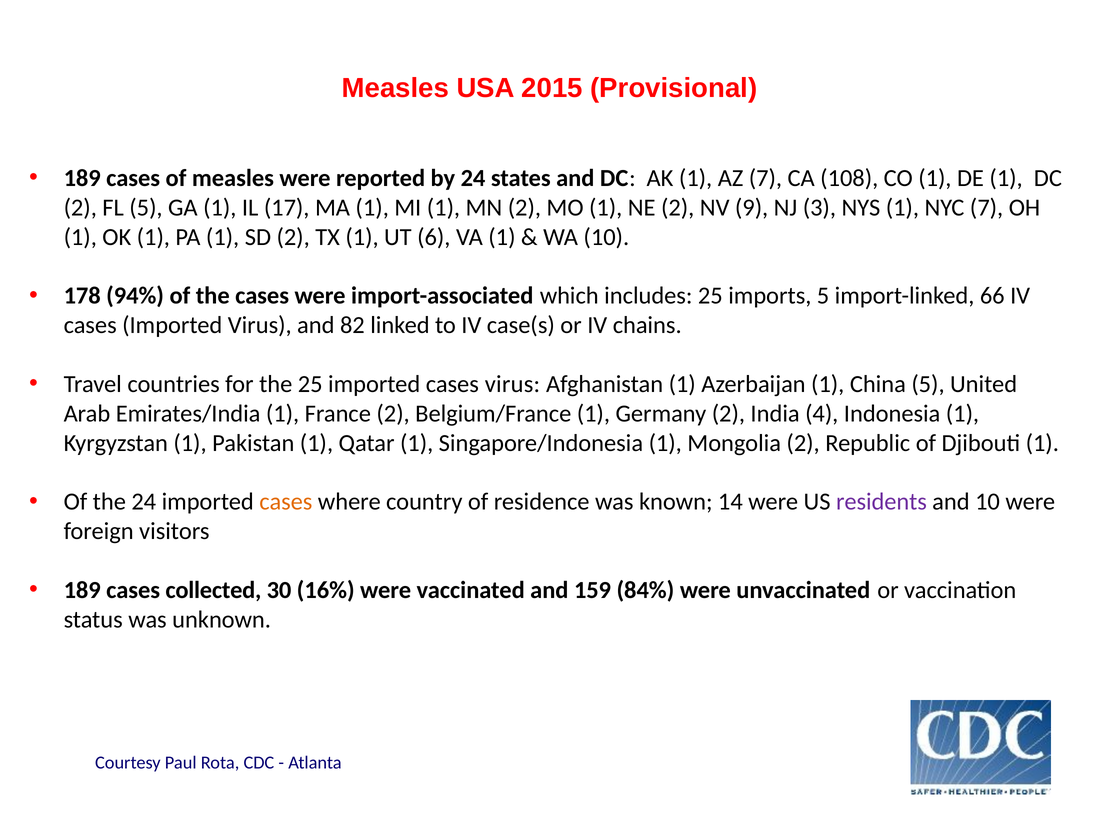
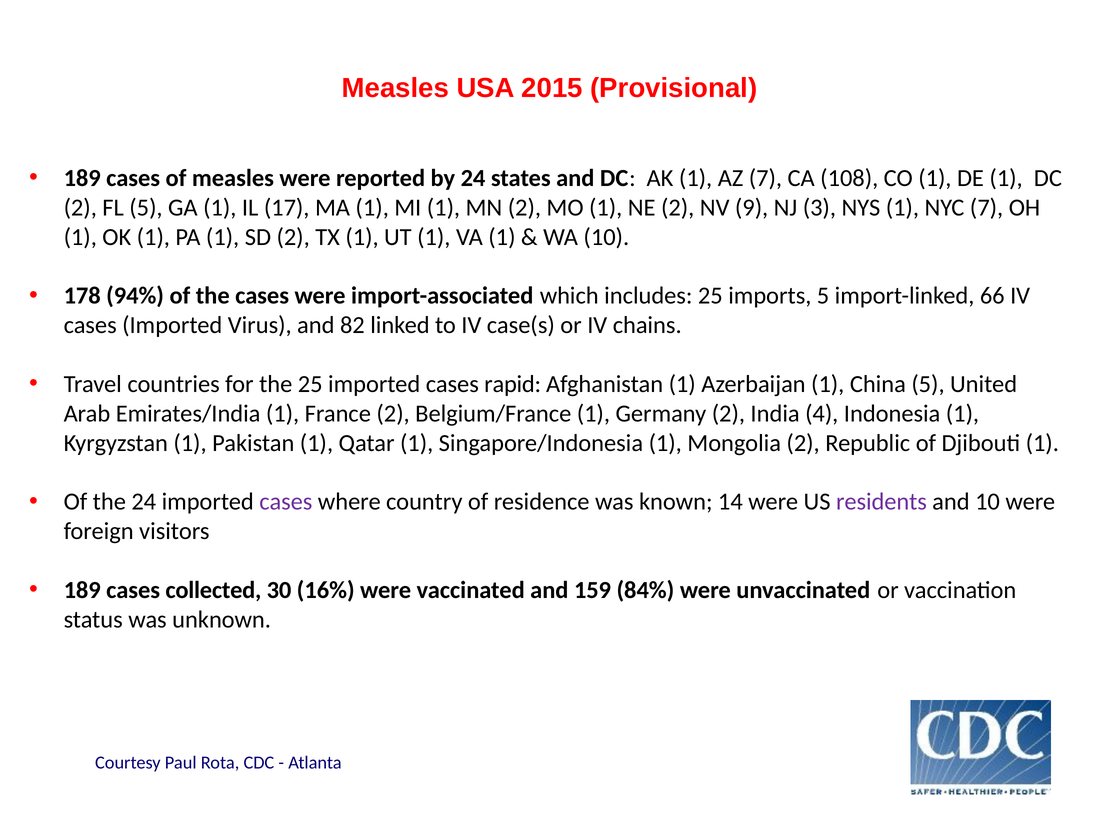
UT 6: 6 -> 1 (434, 237)
cases virus: virus -> rapid (513, 384)
cases colour: orange -> purple (286, 501)
